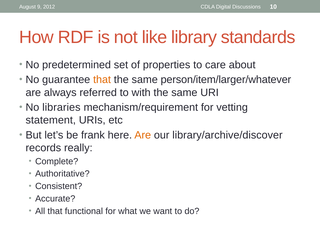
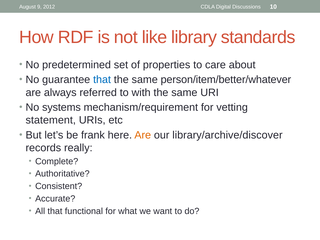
that colour: orange -> blue (102, 80)
person/item/larger/whatever: person/item/larger/whatever -> person/item/better/whatever (226, 80)
libraries: libraries -> systems (61, 107)
